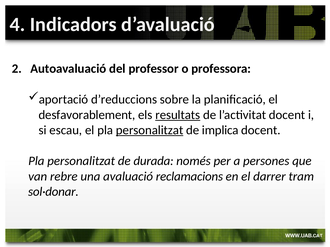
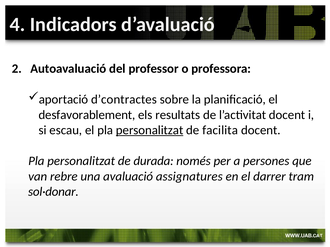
d’reduccions: d’reduccions -> d’contractes (124, 100)
resultats underline: present -> none (178, 115)
implica: implica -> facilita (220, 130)
reclamacions: reclamacions -> assignatures (189, 177)
